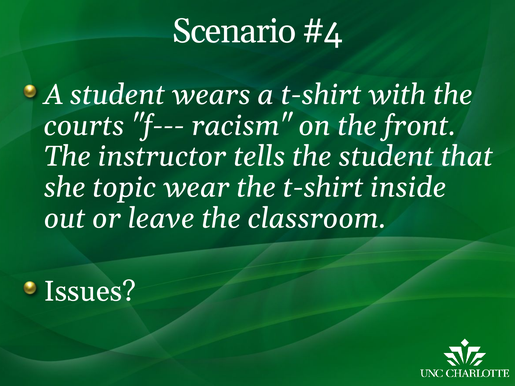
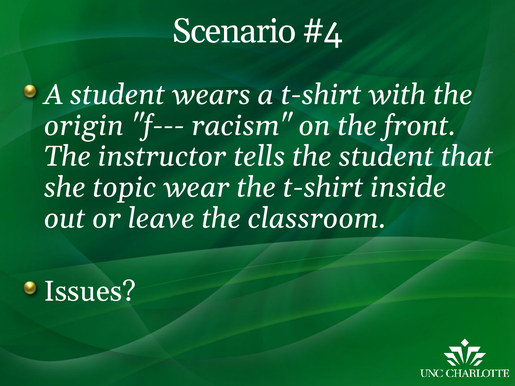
courts: courts -> origin (84, 126)
